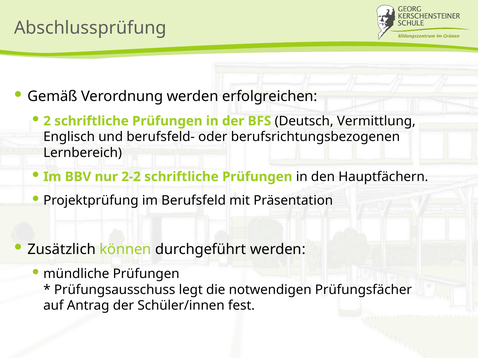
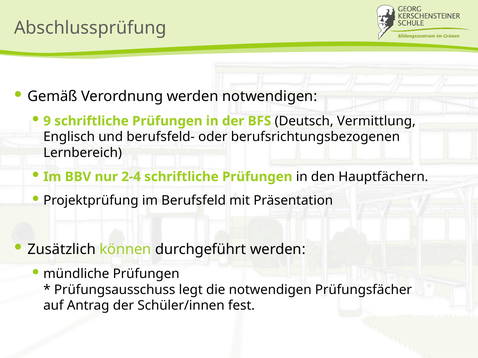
werden erfolgreichen: erfolgreichen -> notwendigen (270, 97)
2: 2 -> 9 (47, 121)
2-2: 2-2 -> 2-4 (131, 177)
